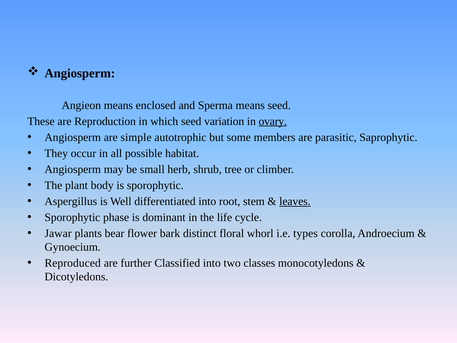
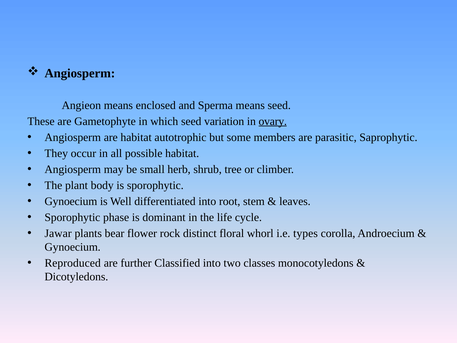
Reproduction: Reproduction -> Gametophyte (105, 121)
are simple: simple -> habitat (136, 137)
Aspergillus: Aspergillus -> Gynoecium (71, 201)
leaves underline: present -> none (295, 201)
bark: bark -> rock (170, 233)
